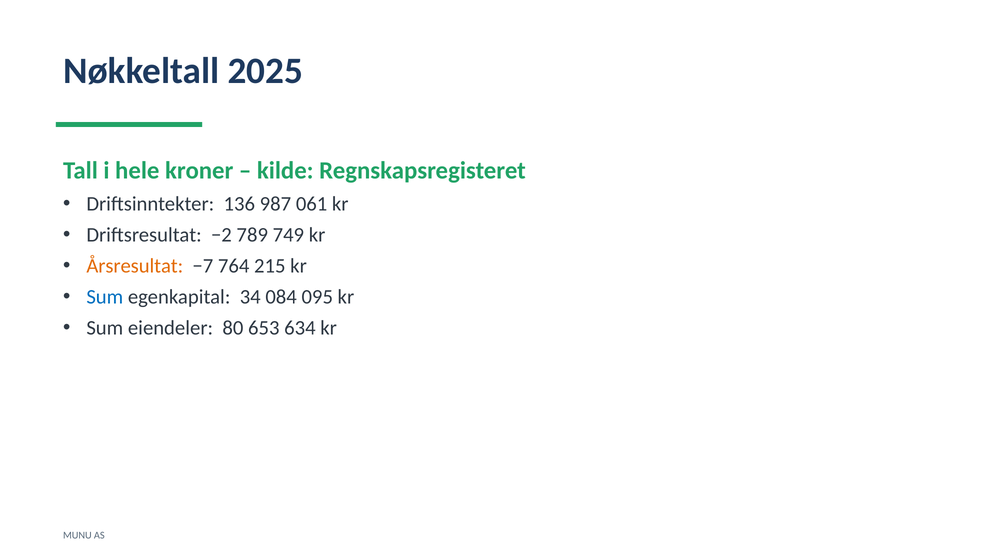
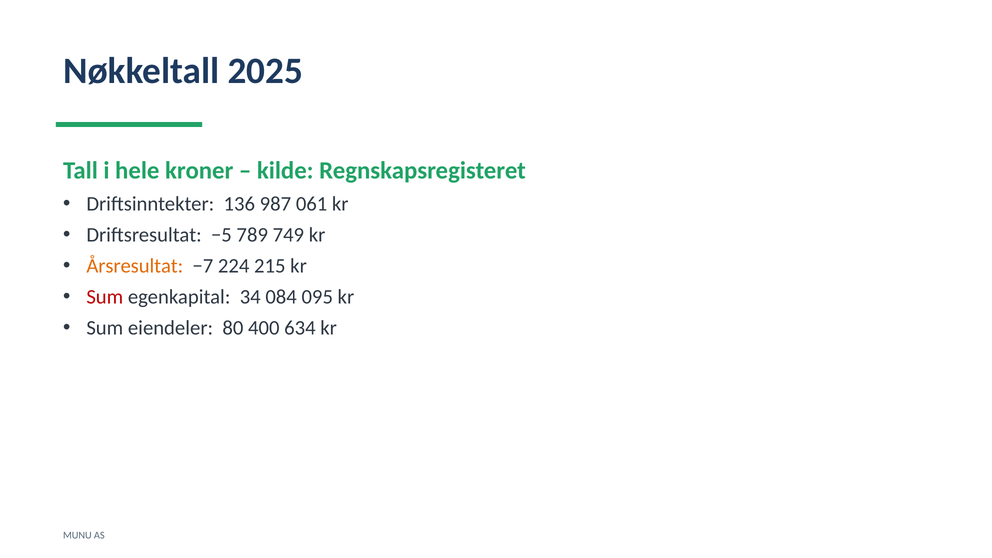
−2: −2 -> −5 (221, 235)
764: 764 -> 224 (234, 266)
Sum colour: blue -> red (105, 297)
653: 653 -> 400 (264, 328)
